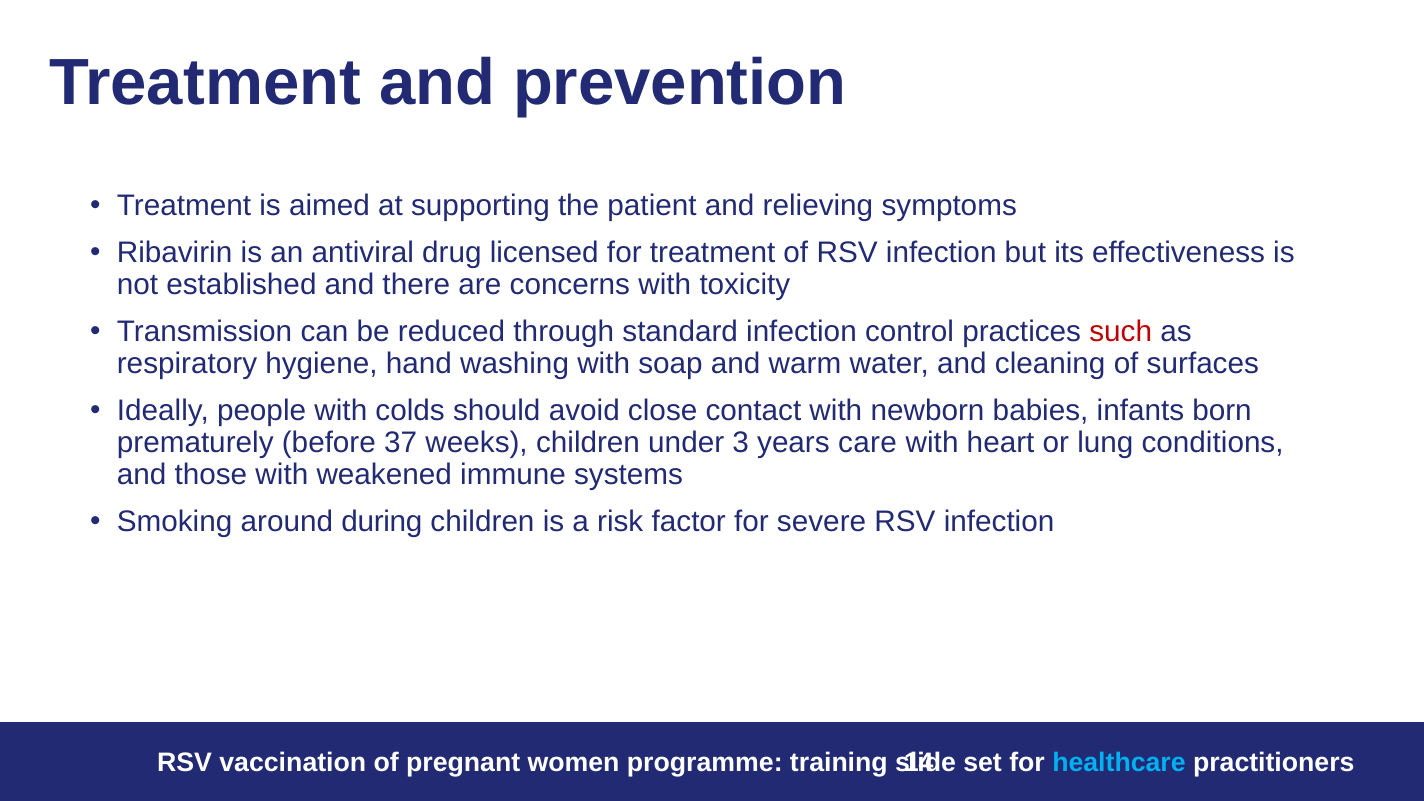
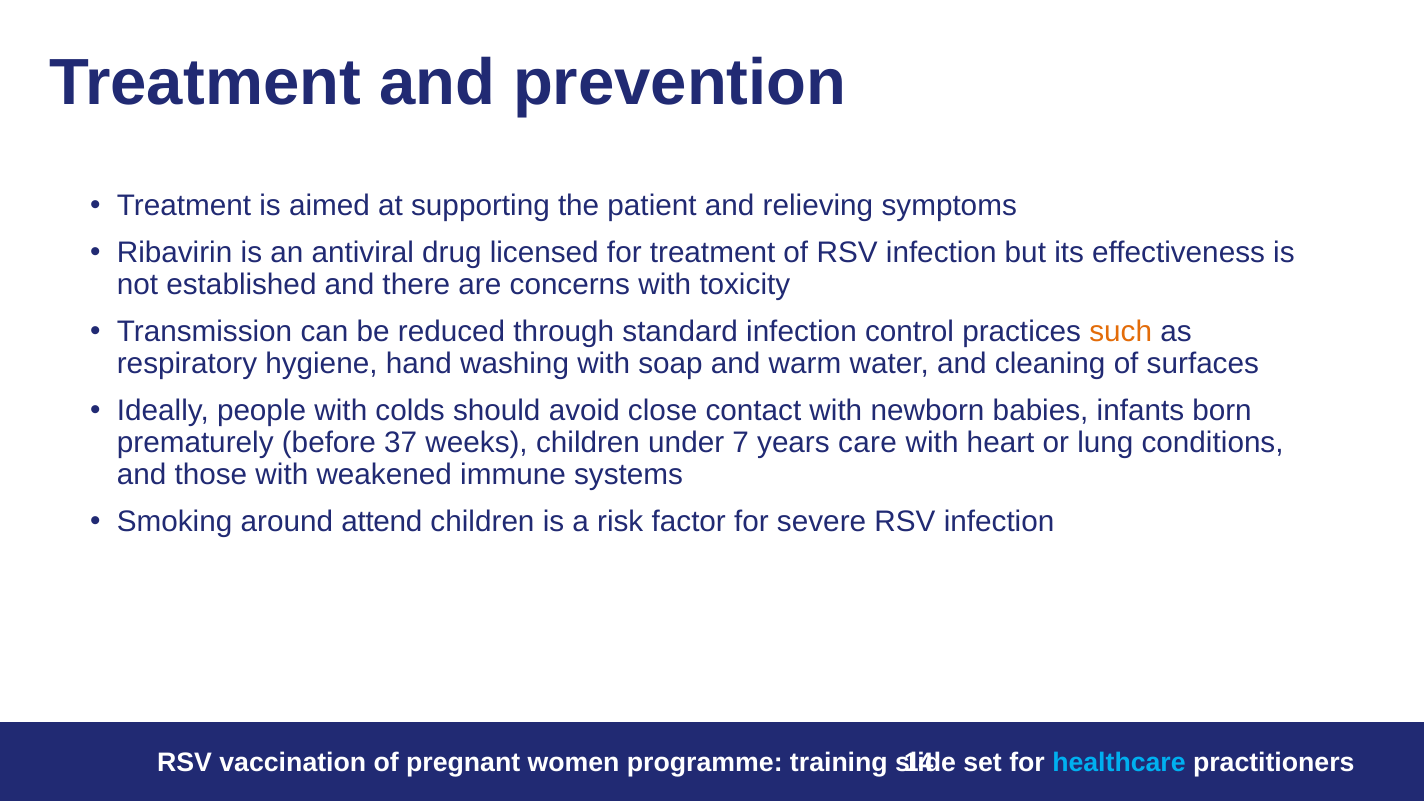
such colour: red -> orange (1121, 332)
3: 3 -> 7 (741, 443)
during: during -> attend (382, 522)
